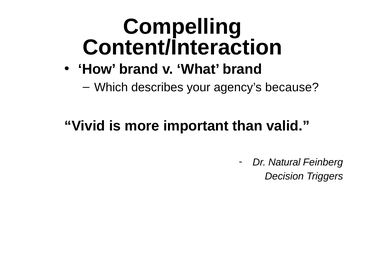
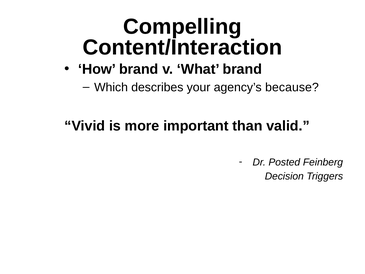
Natural: Natural -> Posted (284, 162)
